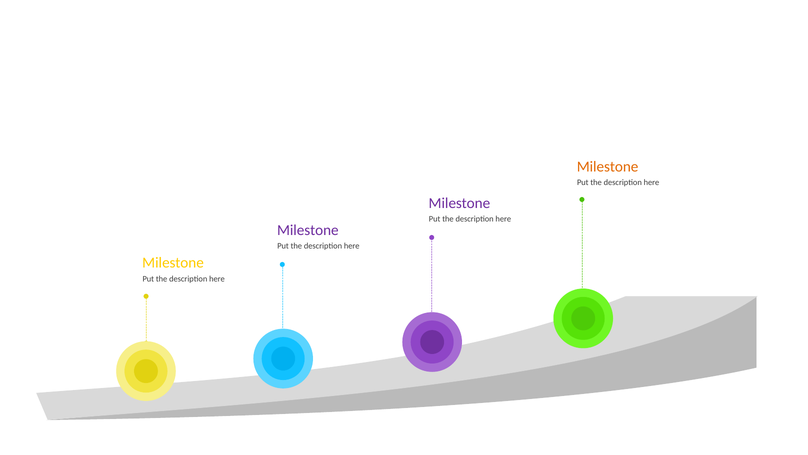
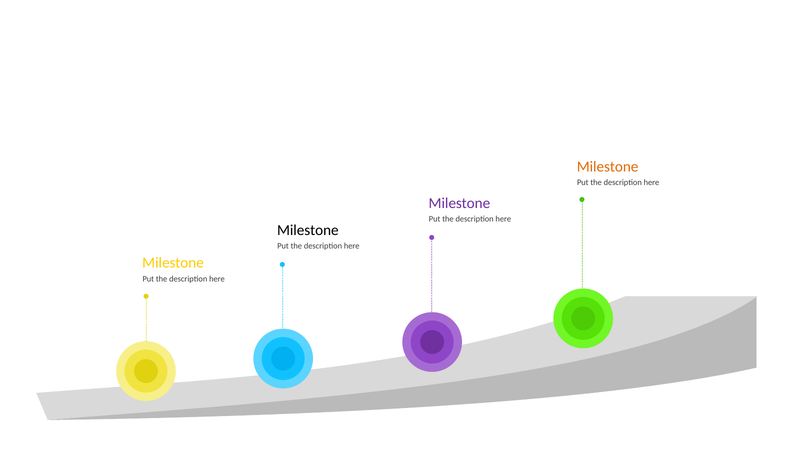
Milestone colour: purple -> black (308, 230)
